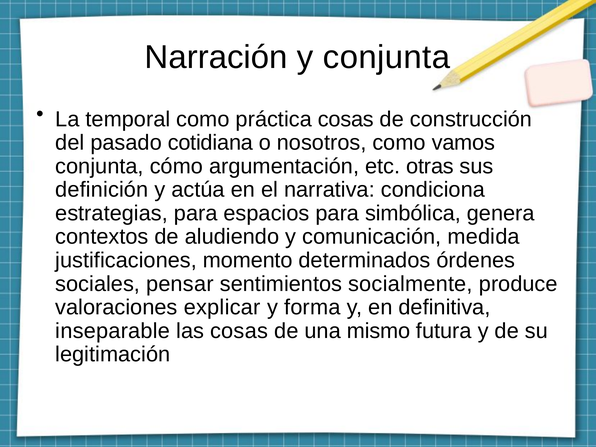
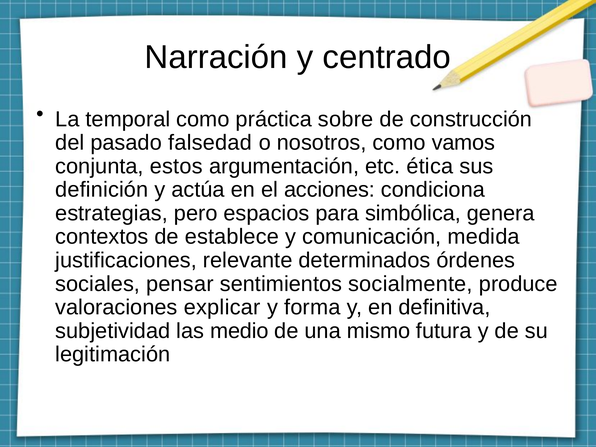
y conjunta: conjunta -> centrado (387, 57)
práctica cosas: cosas -> sobre (346, 119)
cotidiana: cotidiana -> falsedad (210, 143)
cómo: cómo -> estos (176, 166)
otras: otras -> ética (430, 166)
narrativa: narrativa -> acciones (329, 190)
estrategias para: para -> pero (196, 213)
aludiendo: aludiendo -> establece (232, 237)
momento: momento -> relevante (248, 260)
inseparable: inseparable -> subjetividad (113, 331)
las cosas: cosas -> medio (239, 331)
